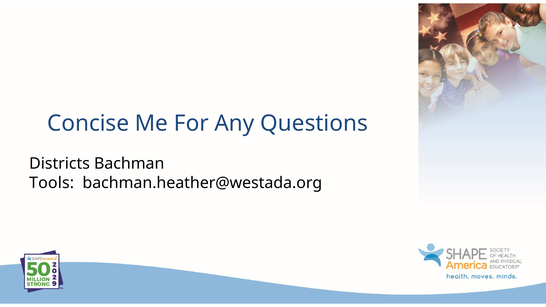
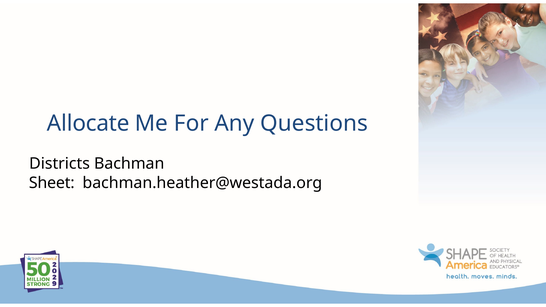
Concise: Concise -> Allocate (88, 123)
Tools: Tools -> Sheet (52, 183)
